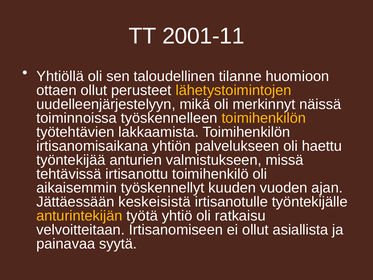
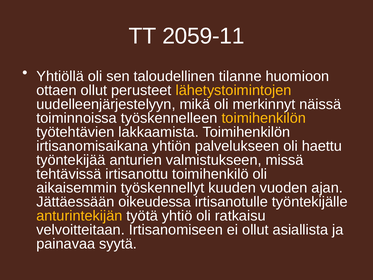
2001-11: 2001-11 -> 2059-11 (203, 36)
keskeisistä: keskeisistä -> oikeudessa (155, 202)
